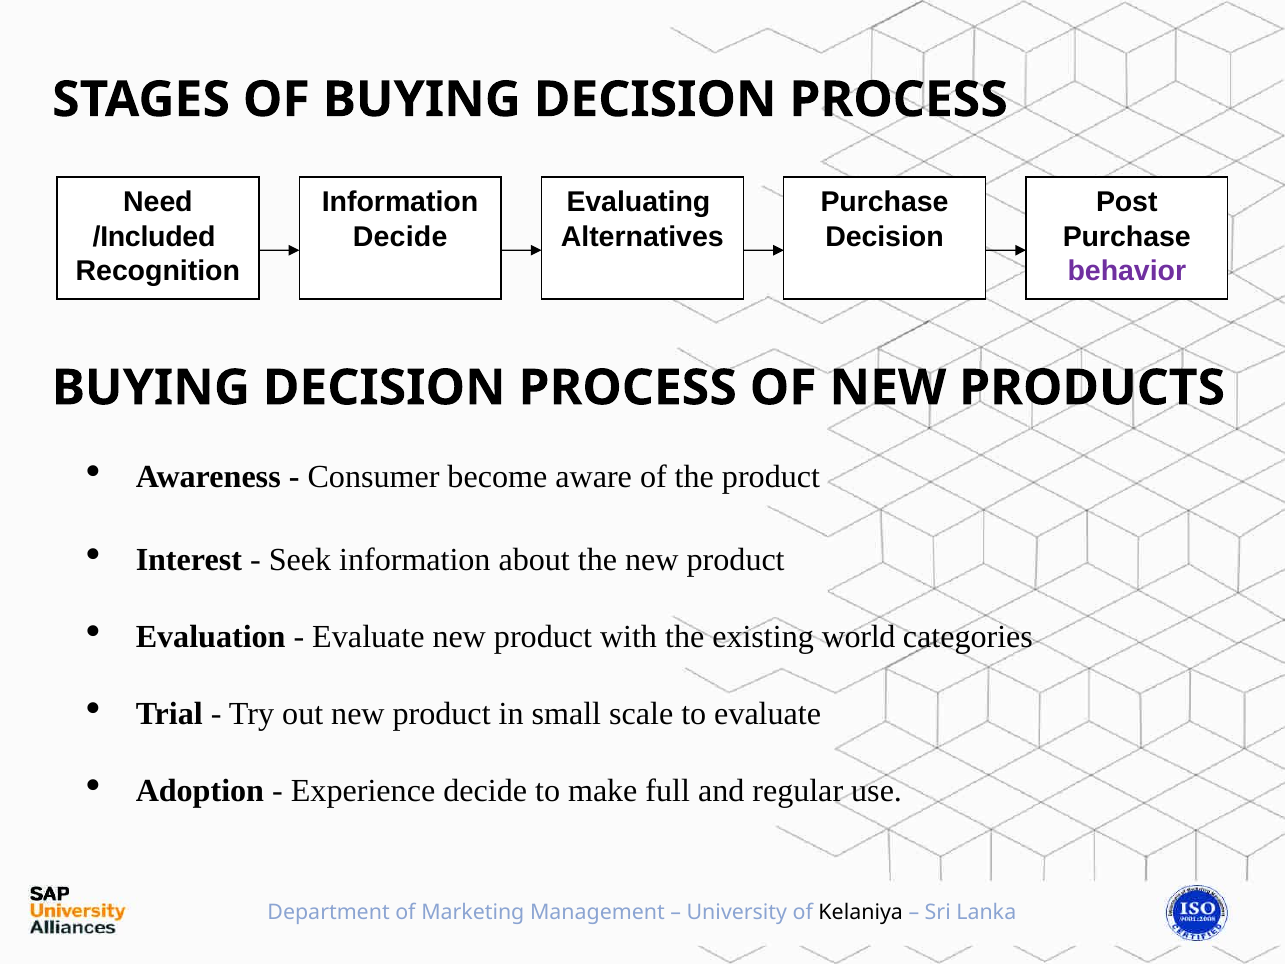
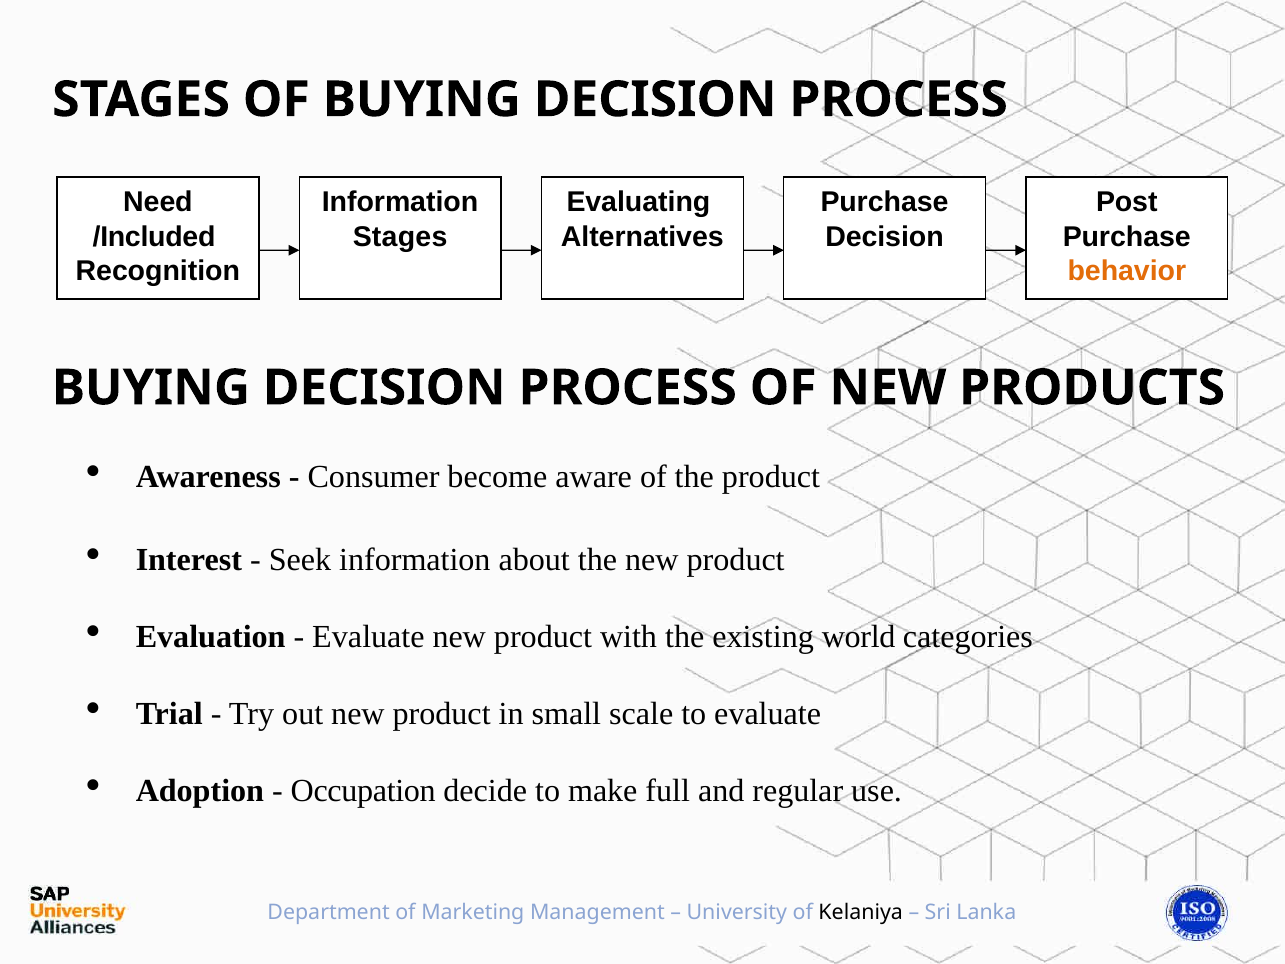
Decide: Decide -> Stages (400, 237)
behavior colour: purple -> orange (1127, 271)
Experience: Experience -> Occupation (363, 791)
